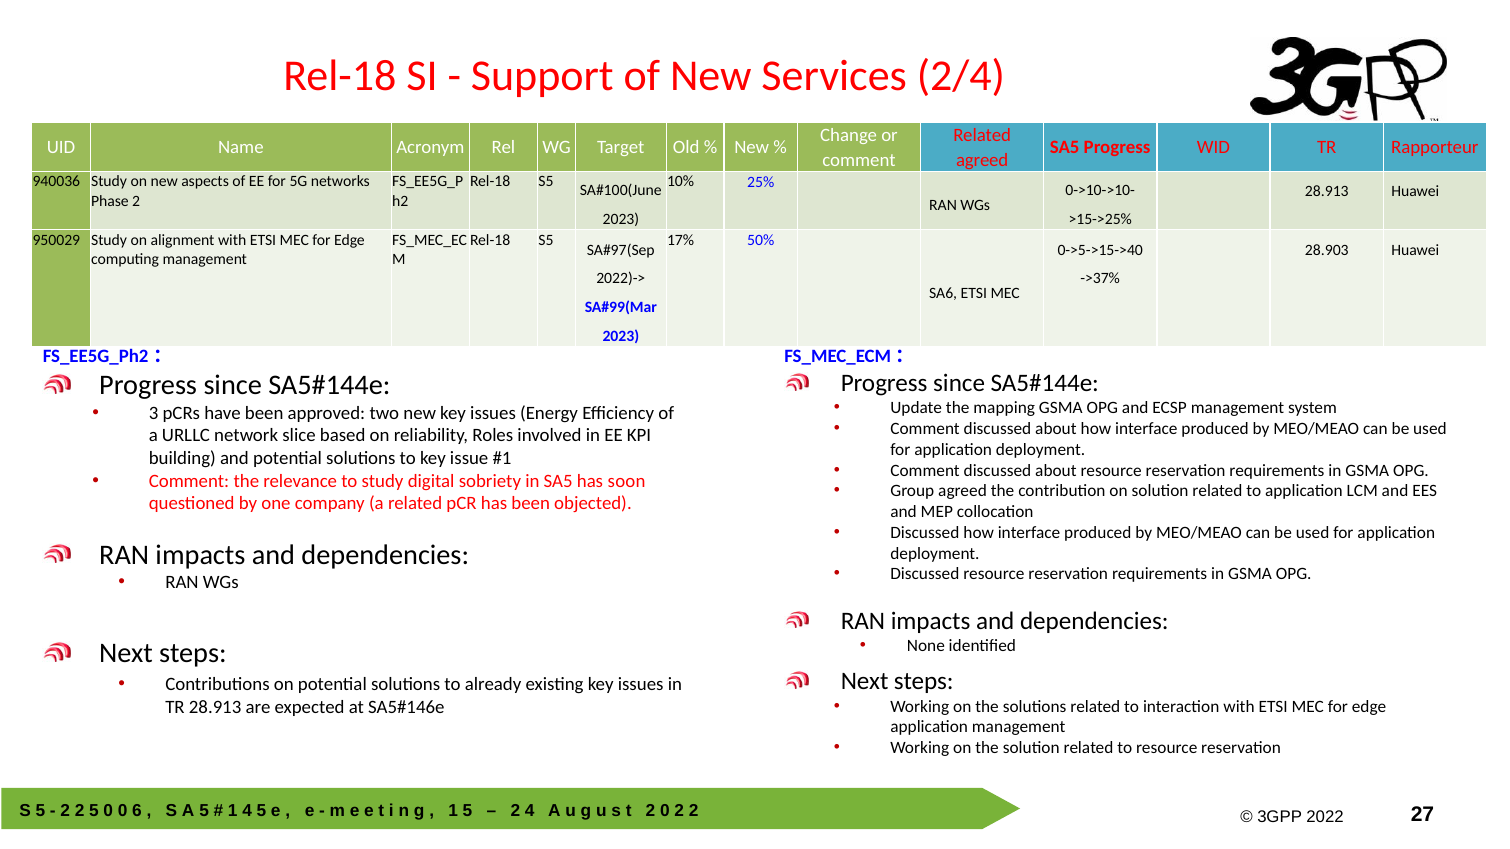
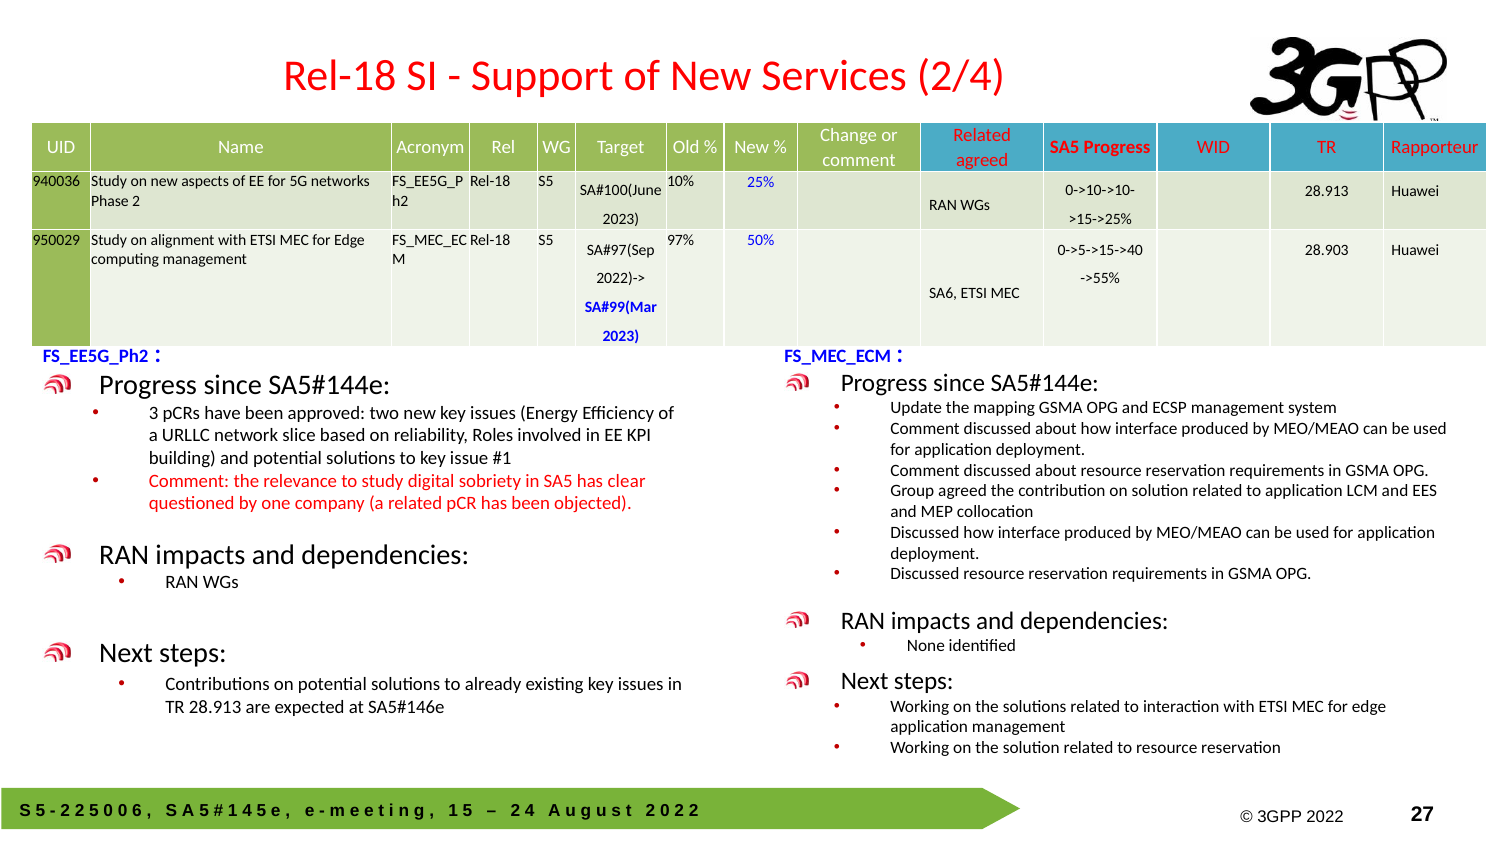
17%: 17% -> 97% (681, 240)
->37%: ->37% -> ->55% (1100, 279)
soon: soon -> clear (627, 481)
